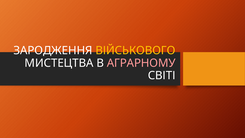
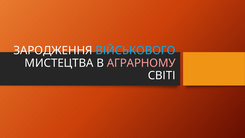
ВІЙСЬКОВОГО colour: yellow -> light blue (135, 51)
